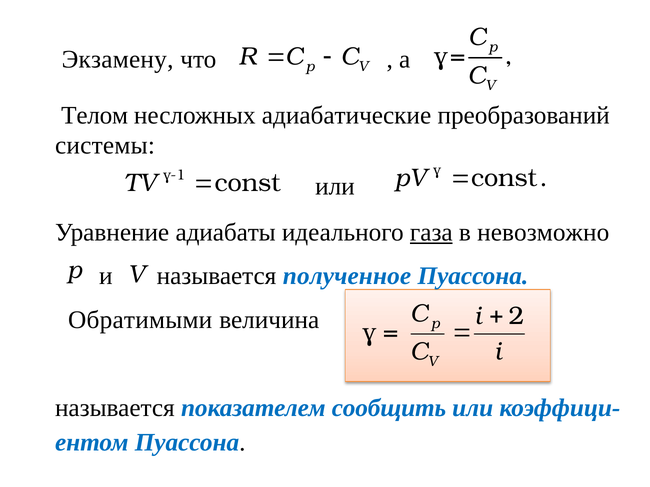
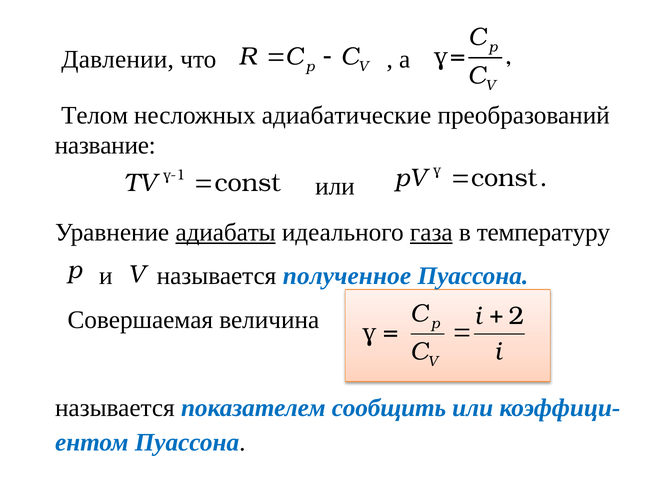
Экзамену: Экзамену -> Давлении (118, 59)
системы: системы -> название (105, 146)
адиабаты underline: none -> present (226, 233)
невозможно: невозможно -> температуру (543, 233)
Обратимыми: Обратимыми -> Совершаемая (140, 320)
